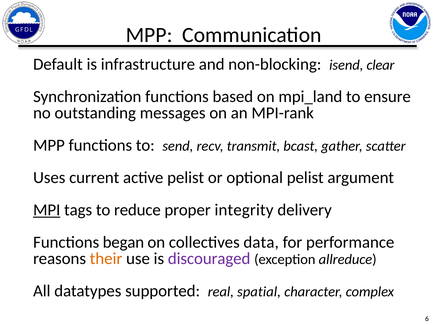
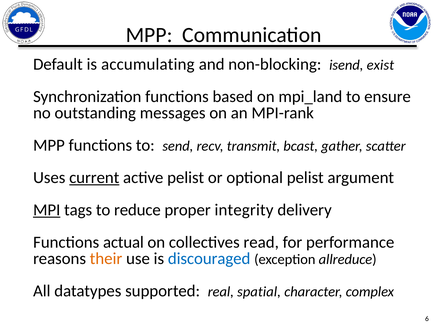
infrastructure: infrastructure -> accumulating (148, 64)
clear: clear -> exist (380, 65)
current underline: none -> present (94, 177)
began: began -> actual (123, 242)
data: data -> read (261, 242)
discouraged colour: purple -> blue (209, 258)
